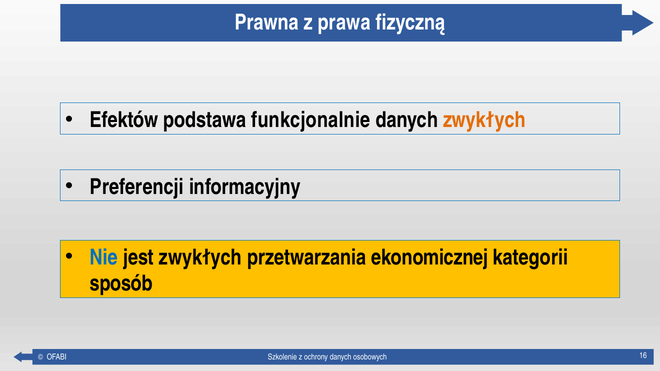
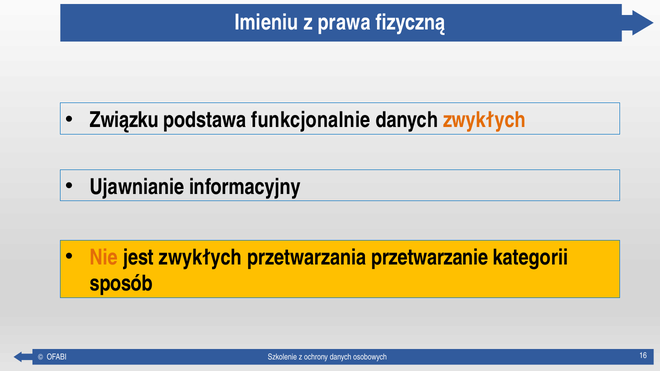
Prawna: Prawna -> Imieniu (267, 23)
Efektów: Efektów -> Związku (124, 120)
Preferencji: Preferencji -> Ujawnianie (137, 187)
Nie colour: blue -> orange (104, 257)
ekonomicznej: ekonomicznej -> przetwarzanie (430, 257)
